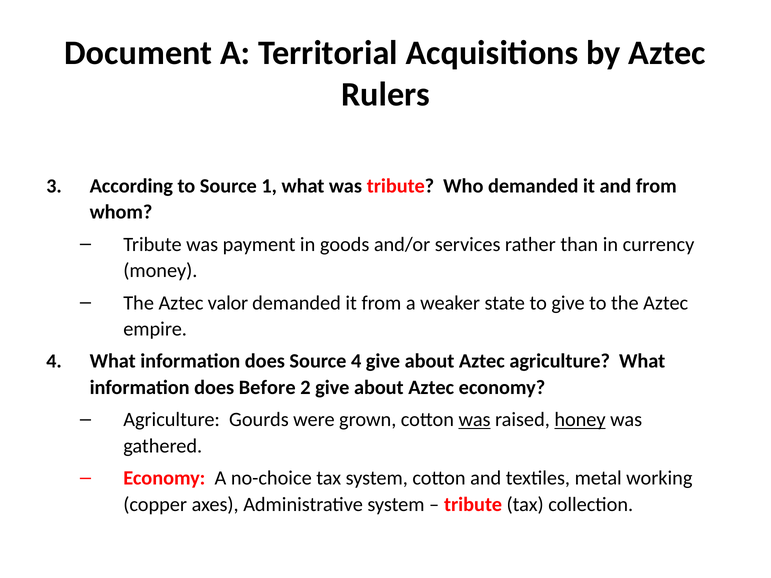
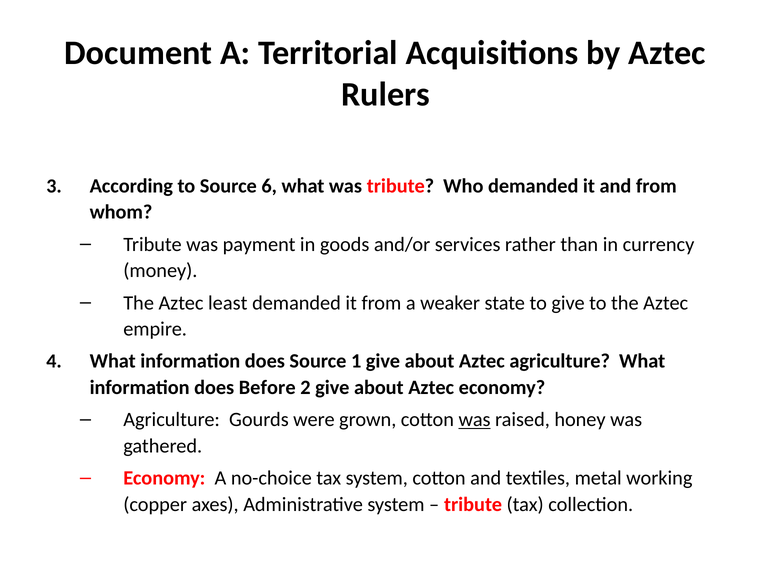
1: 1 -> 6 (269, 186)
valor: valor -> least (228, 303)
Source 4: 4 -> 1 (356, 361)
honey underline: present -> none (580, 420)
